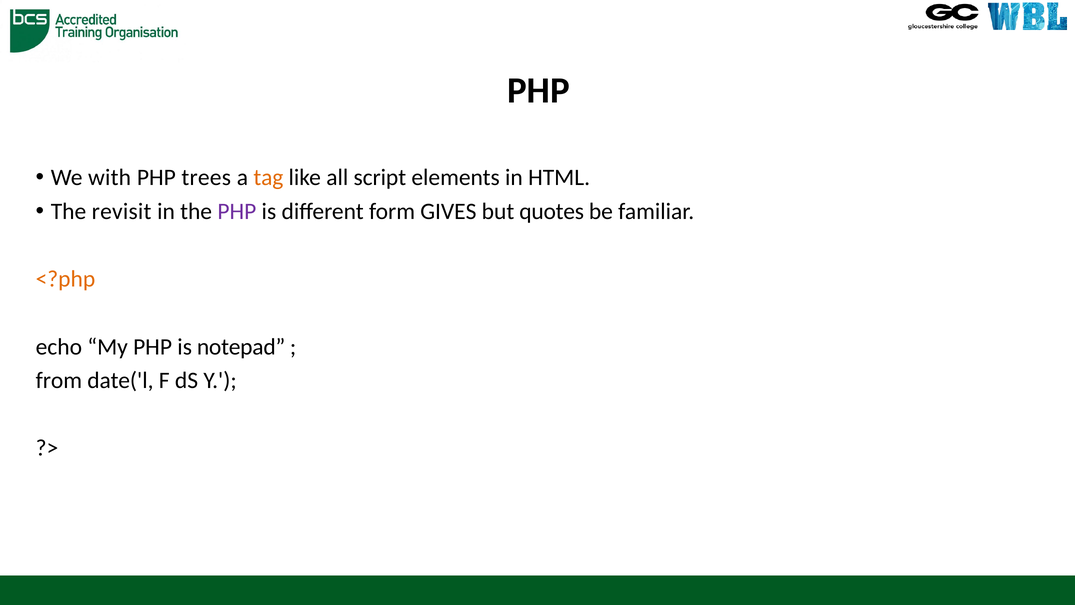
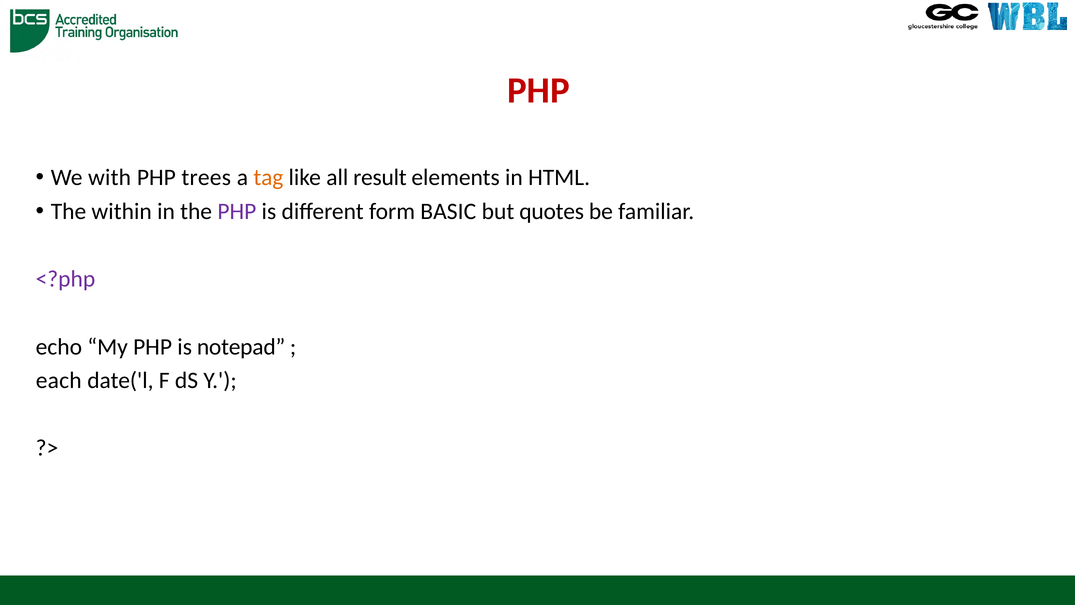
PHP colour: black -> red (539, 90)
script: script -> result (380, 178)
revisit: revisit -> within (122, 211)
GIVES: GIVES -> BASIC (448, 211)
<?php colour: orange -> purple (65, 279)
from: from -> each (59, 380)
